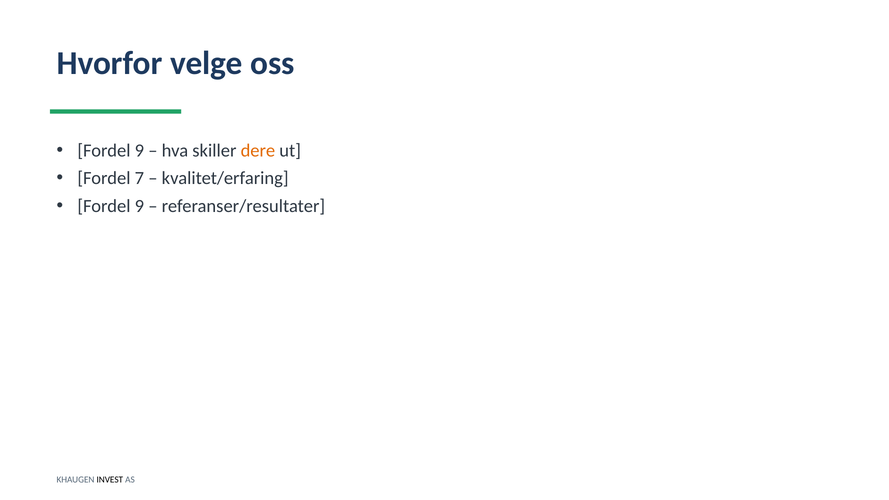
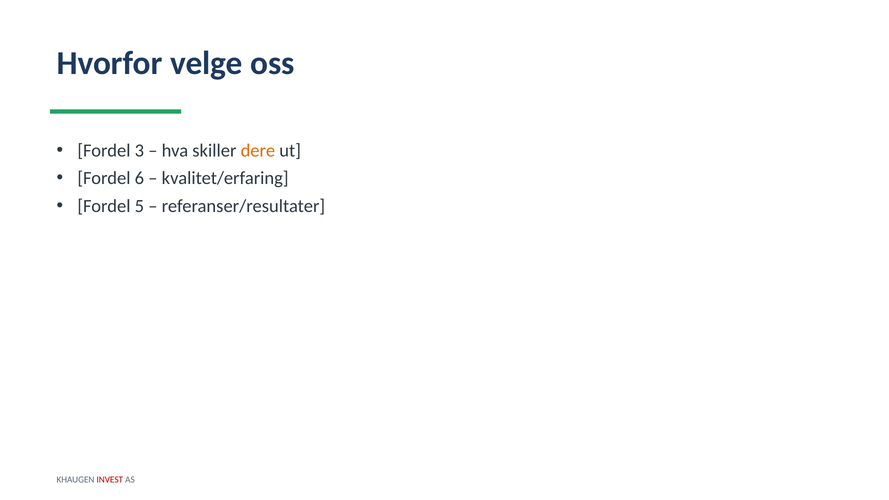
9: 9 -> 3 (139, 151)
7: 7 -> 6 (139, 178)
9: 9 -> 5 (139, 206)
INVEST colour: black -> red (110, 480)
